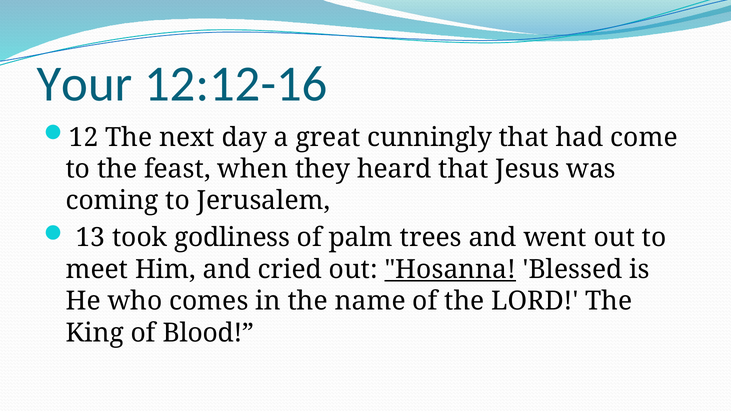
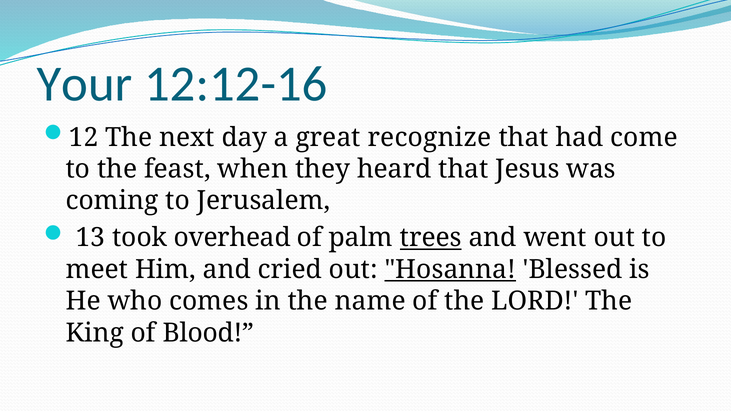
cunningly: cunningly -> recognize (429, 137)
godliness: godliness -> overhead (232, 238)
trees underline: none -> present (431, 238)
